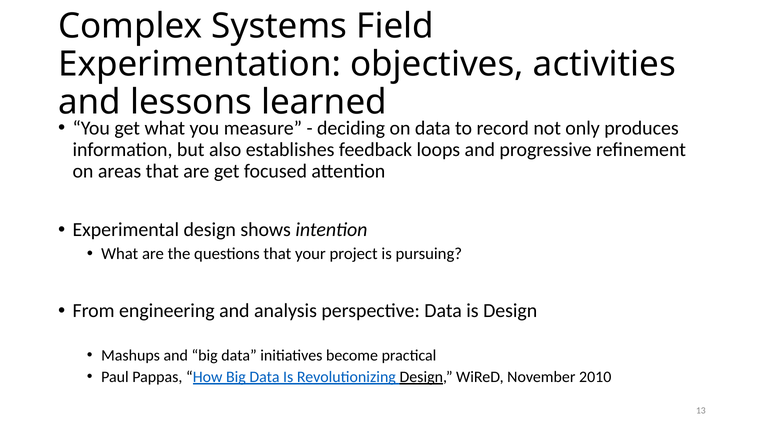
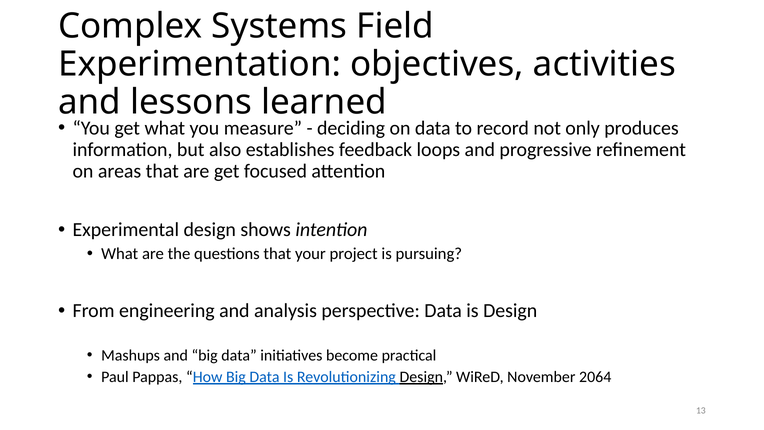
2010: 2010 -> 2064 (595, 377)
